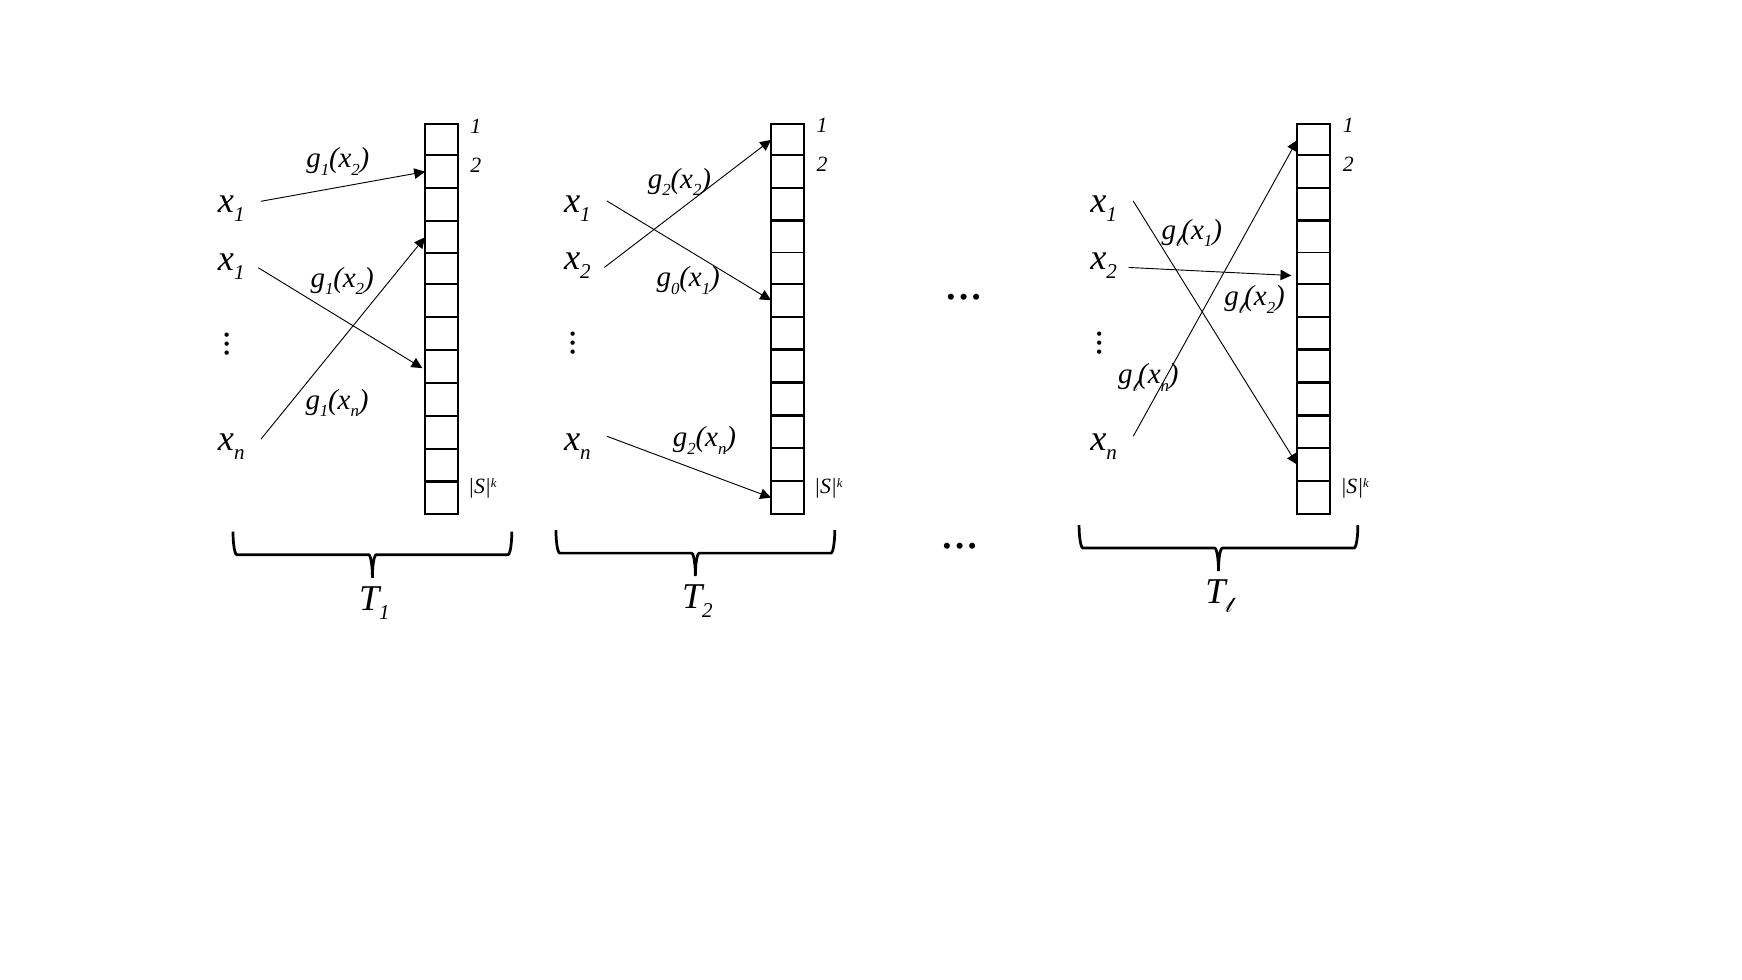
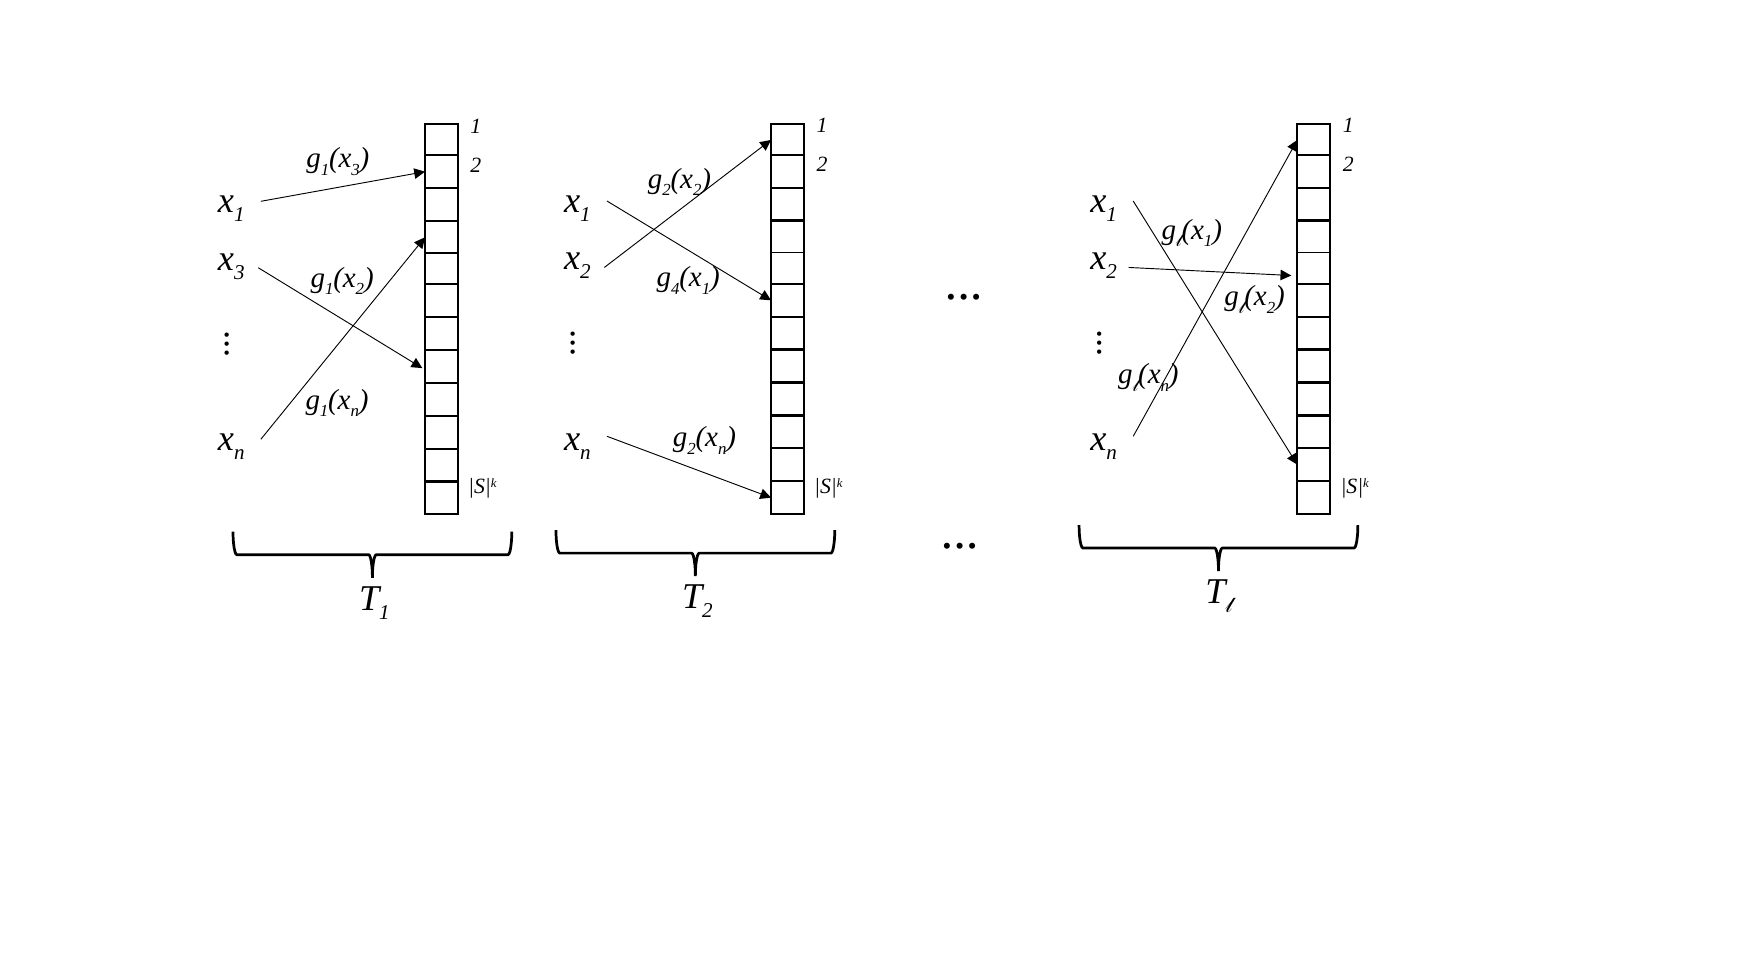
2: 2 -> 3 (356, 169)
1: 1 -> 3 (239, 272)
0: 0 -> 4 (675, 288)
